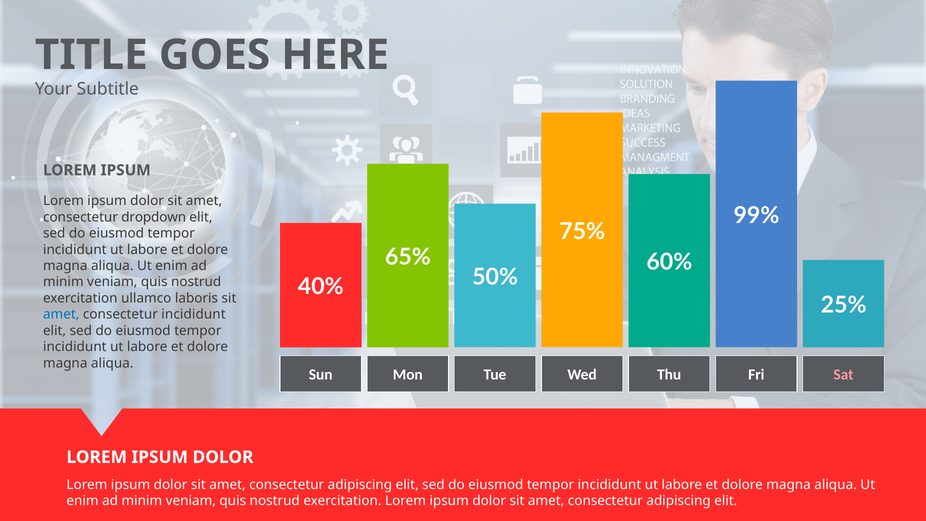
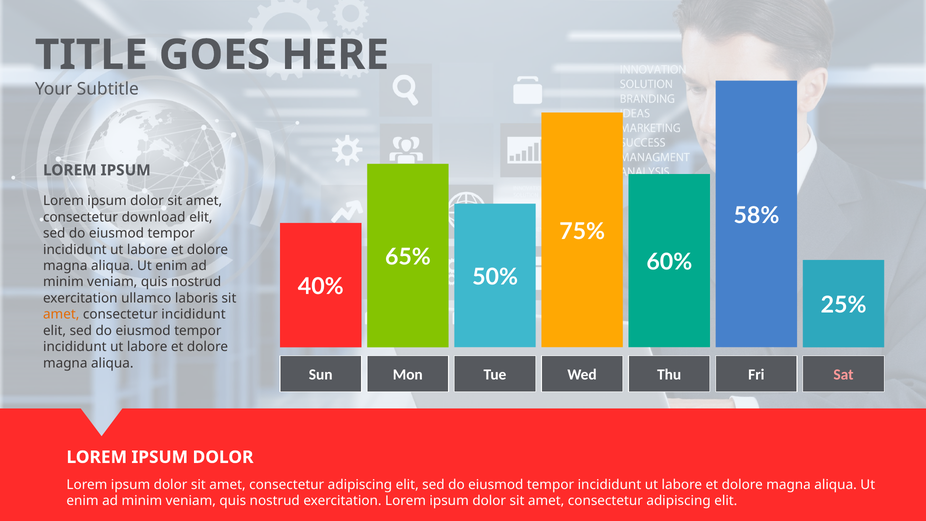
99%: 99% -> 58% (756, 216)
dropdown: dropdown -> download (154, 217)
amet colour: blue -> orange (61, 314)
